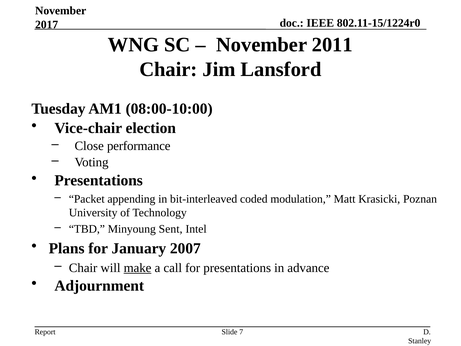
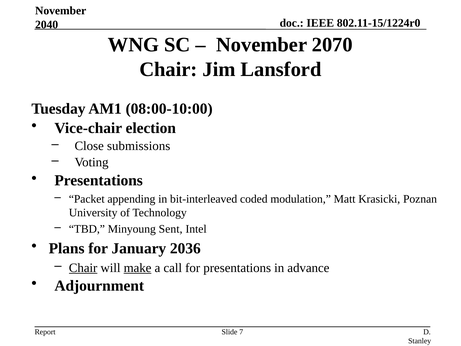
2017: 2017 -> 2040 (47, 25)
2011: 2011 -> 2070 (332, 45)
performance: performance -> submissions (139, 146)
2007: 2007 -> 2036 (185, 248)
Chair underline: none -> present (83, 268)
